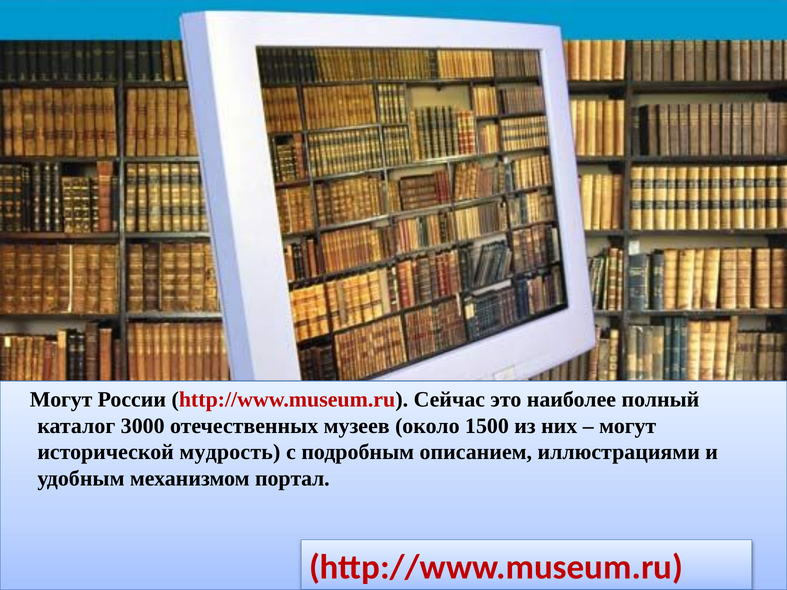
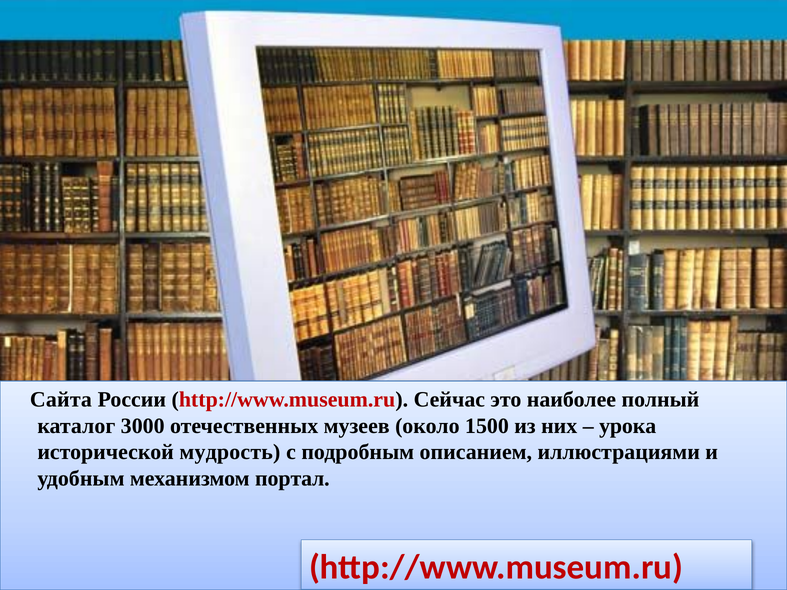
Могут: Могут -> Сайта (61, 400)
могут: могут -> урока (628, 426)
